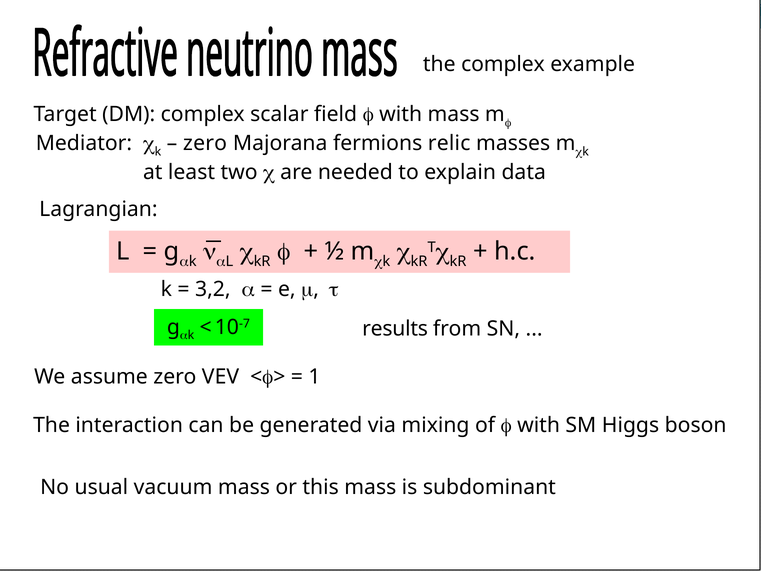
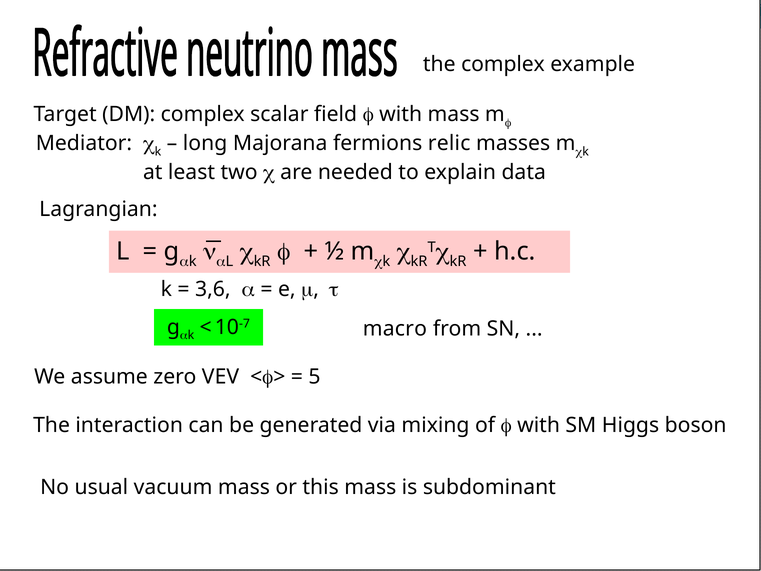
zero: zero -> long (205, 143)
3,2: 3,2 -> 3,6 (213, 289)
results: results -> macro (395, 329)
1: 1 -> 5 (314, 377)
